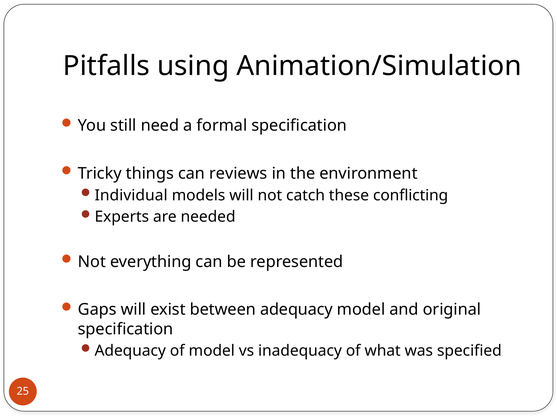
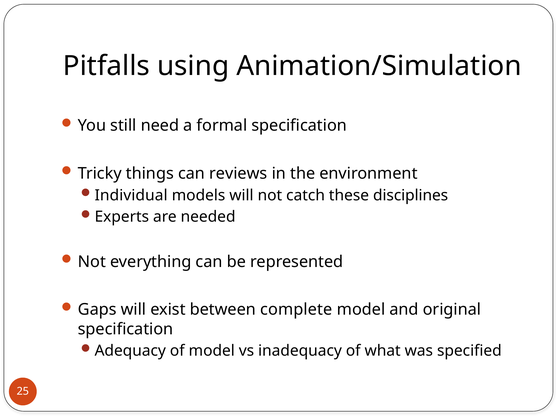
conflicting: conflicting -> disciplines (411, 196)
between adequacy: adequacy -> complete (296, 310)
